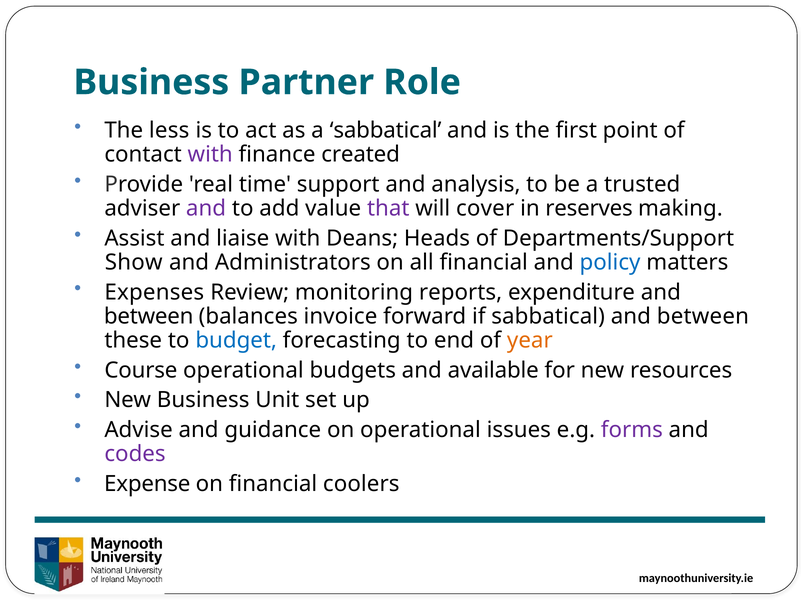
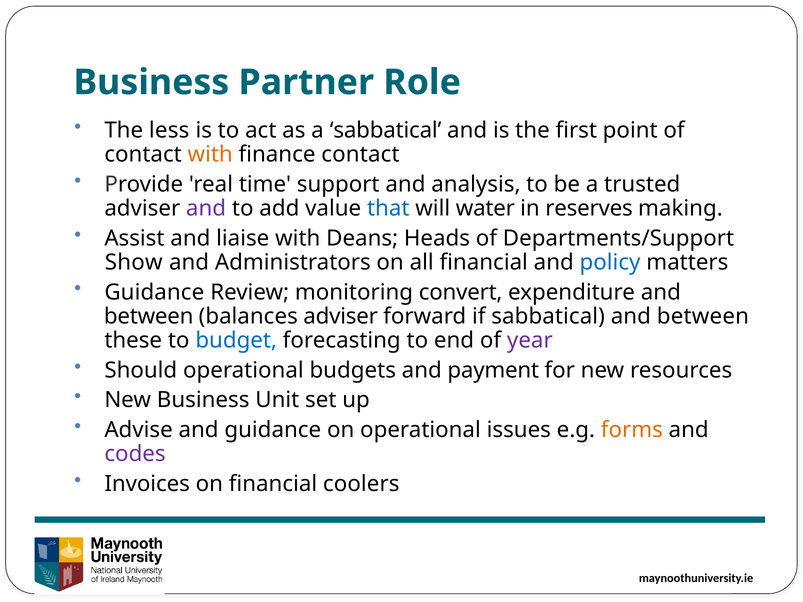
with colour: purple -> orange (210, 154)
finance created: created -> contact (360, 154)
that colour: purple -> blue (388, 208)
cover: cover -> water (485, 208)
Expenses: Expenses -> Guidance (154, 292)
reports: reports -> convert (461, 292)
balances invoice: invoice -> adviser (341, 316)
year colour: orange -> purple (530, 340)
Course: Course -> Should (141, 370)
available: available -> payment (493, 370)
forms colour: purple -> orange (632, 430)
Expense: Expense -> Invoices (147, 484)
